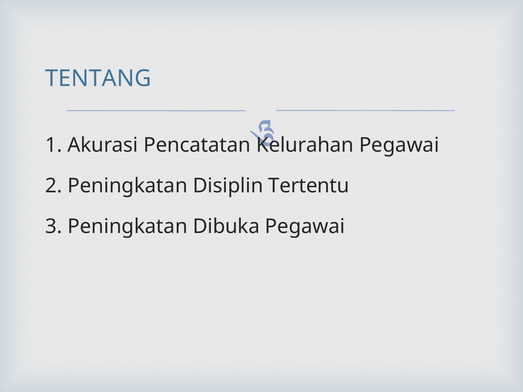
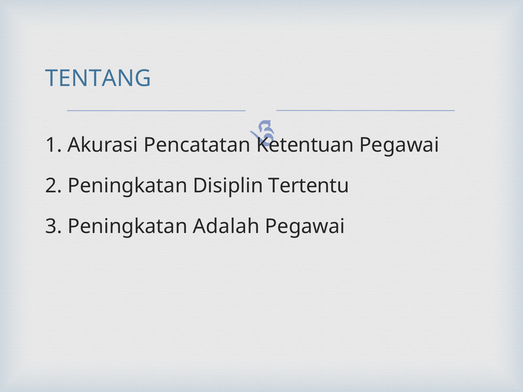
Kelurahan: Kelurahan -> Ketentuan (305, 145)
Dibuka: Dibuka -> Adalah (226, 227)
